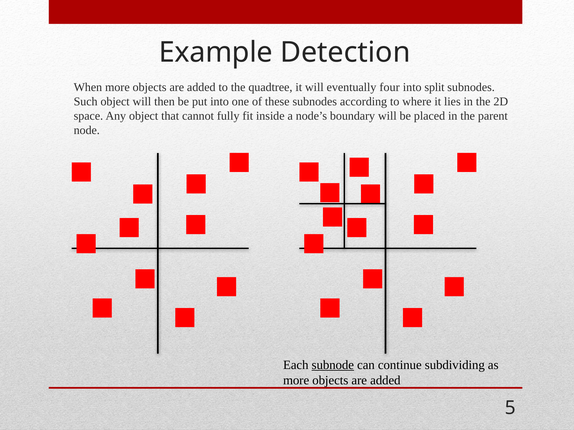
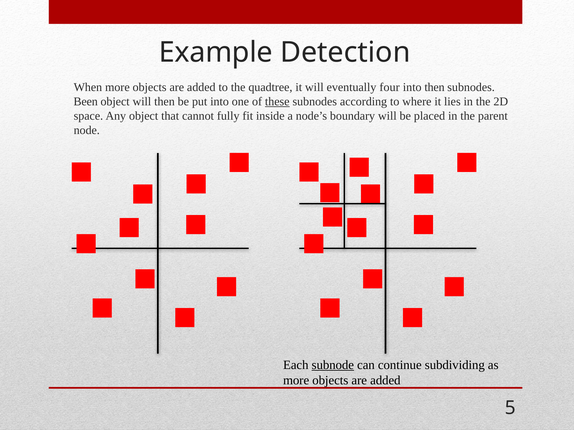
into split: split -> then (435, 87)
Such: Such -> Been (86, 102)
these underline: none -> present (277, 102)
